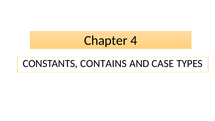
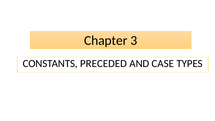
4: 4 -> 3 (134, 41)
CONTAINS: CONTAINS -> PRECEDED (103, 64)
